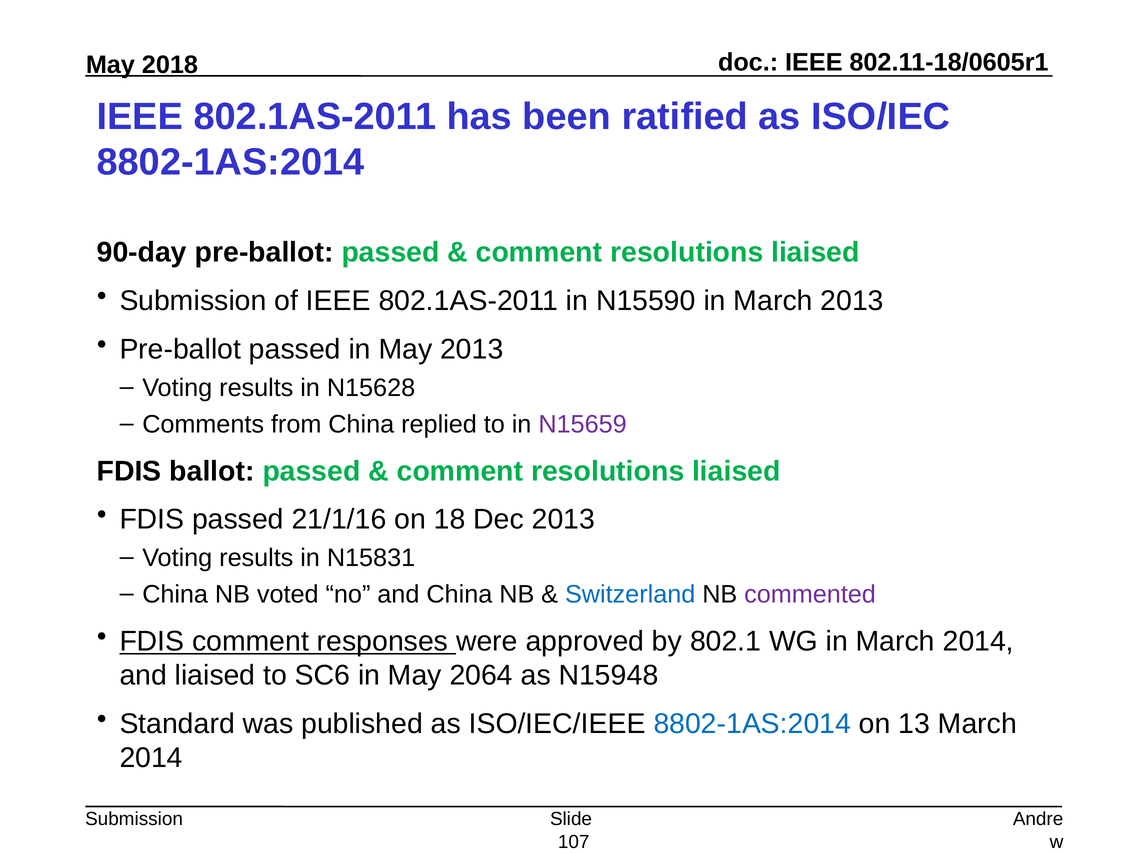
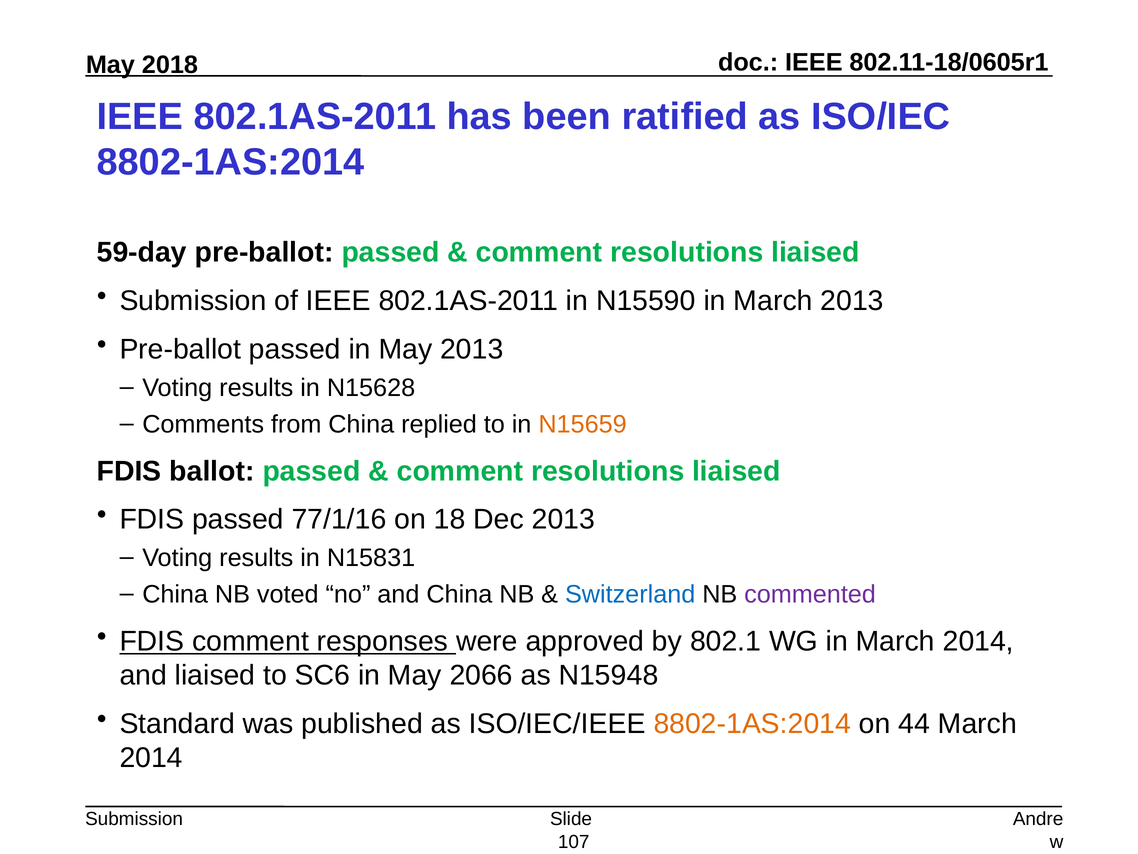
90-day: 90-day -> 59-day (142, 252)
N15659 colour: purple -> orange (583, 424)
21/1/16: 21/1/16 -> 77/1/16 (339, 519)
2064: 2064 -> 2066 (481, 675)
8802-1AS:2014 colour: blue -> orange (752, 723)
13: 13 -> 44 (914, 723)
